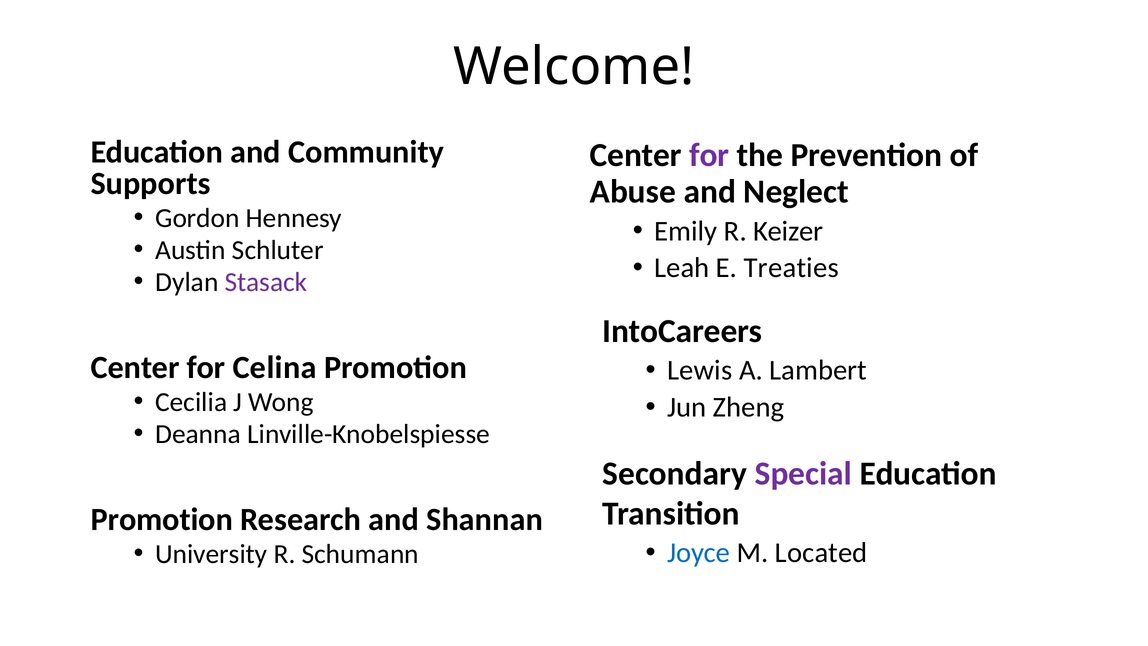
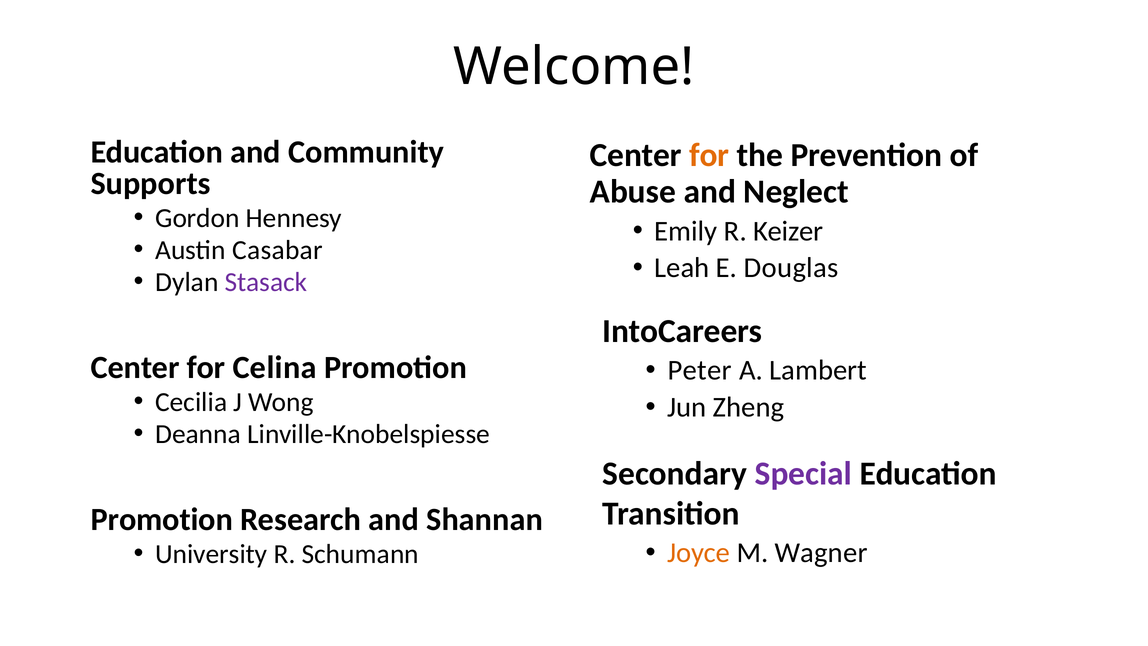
for colour: purple -> orange (709, 155)
Schluter: Schluter -> Casabar (278, 250)
Treaties: Treaties -> Douglas (791, 268)
Lewis: Lewis -> Peter (700, 370)
Joyce colour: blue -> orange (699, 553)
Located: Located -> Wagner (821, 553)
